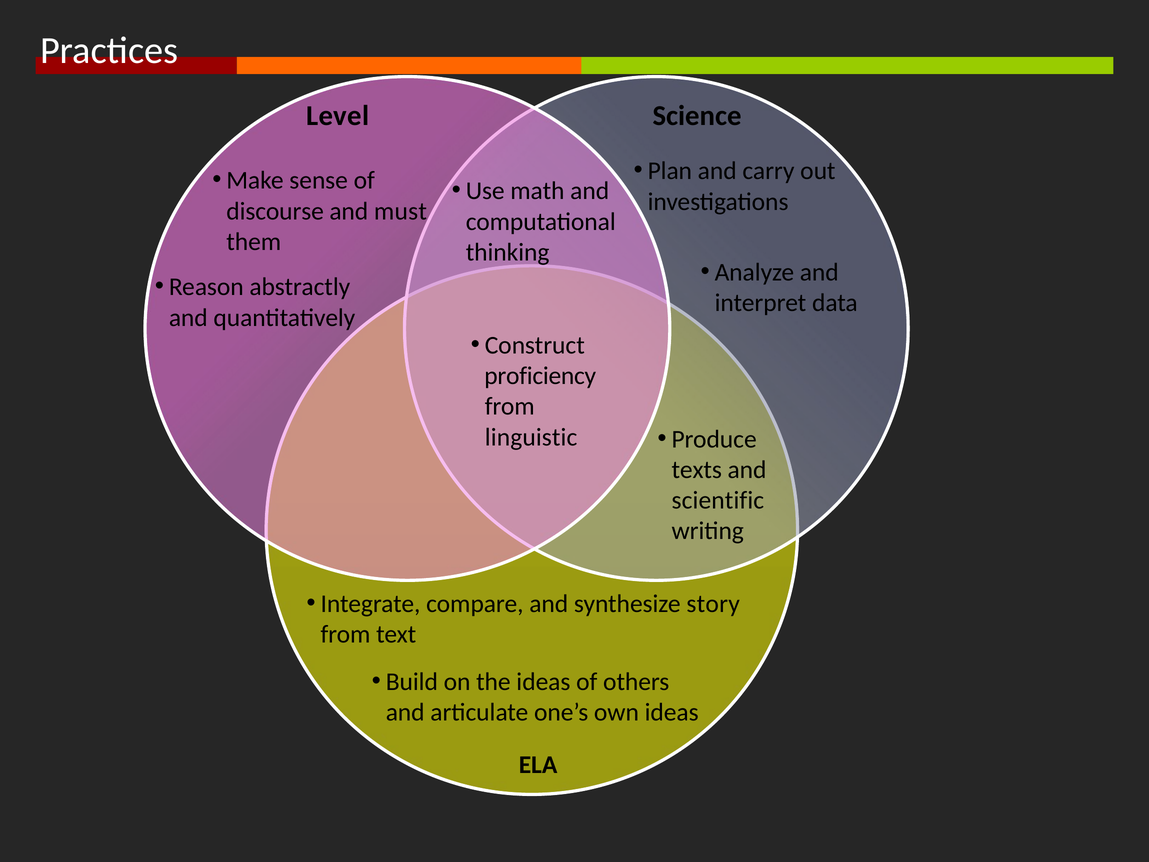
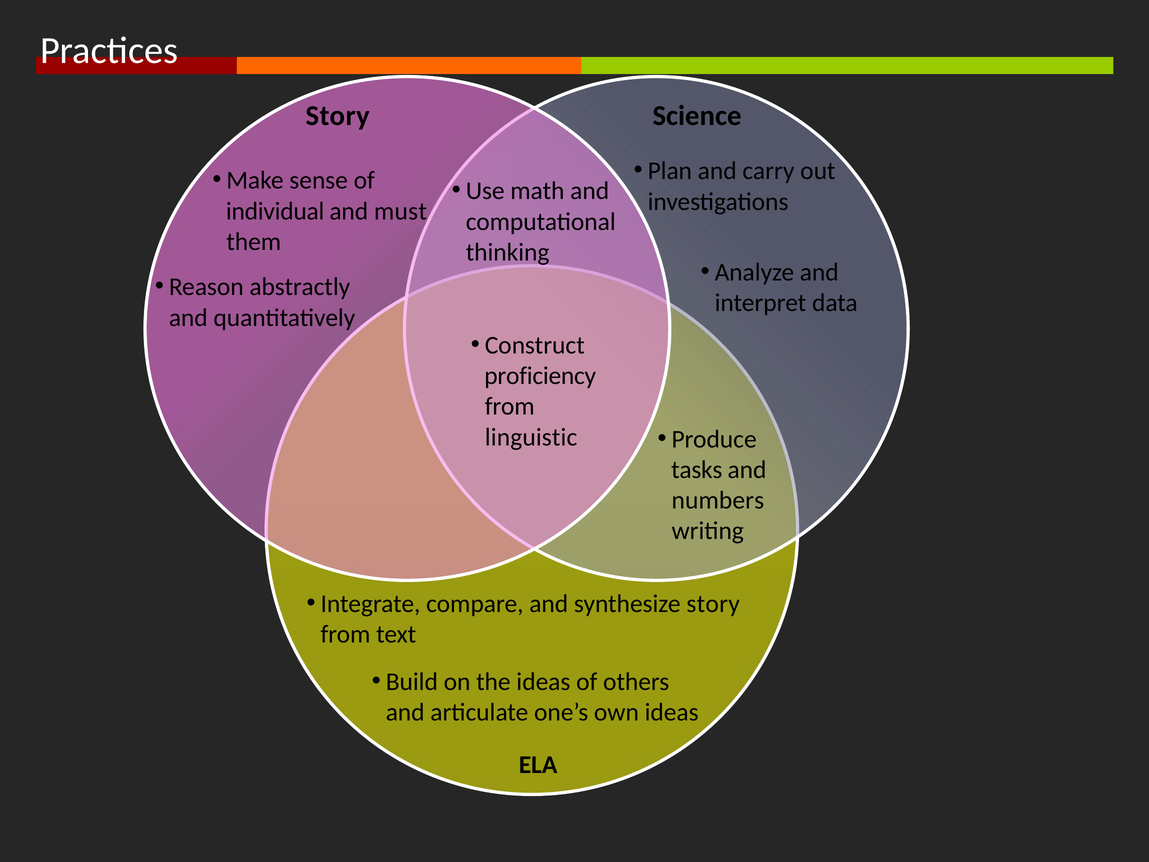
Level: Level -> Story (338, 116)
discourse: discourse -> individual (275, 211)
texts: texts -> tasks (697, 470)
scientific: scientific -> numbers (718, 500)
